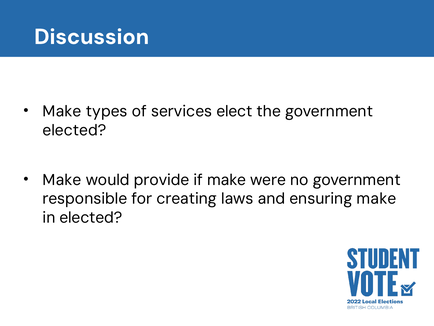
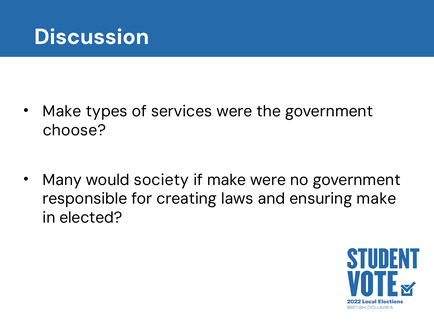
services elect: elect -> were (234, 111)
elected: elected -> choose (74, 130)
Make: Make -> Many (62, 180)
provide: provide -> society (161, 180)
